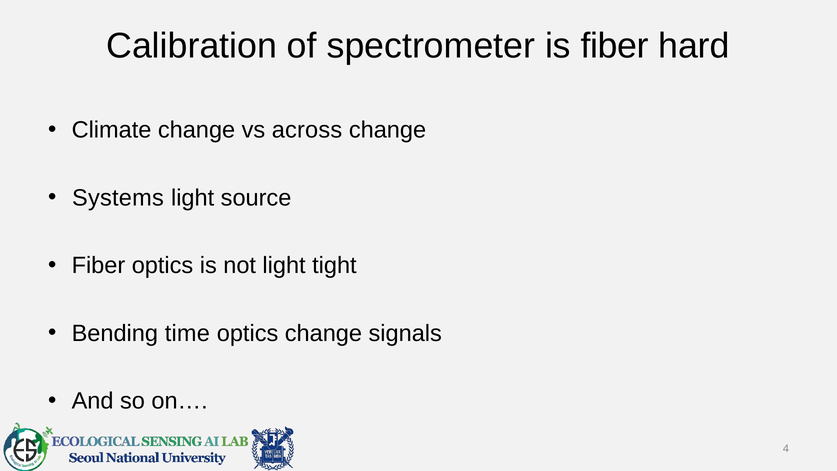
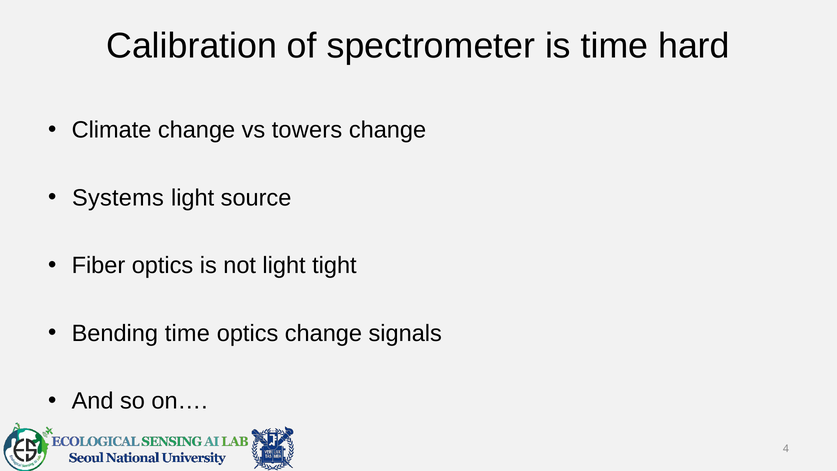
is fiber: fiber -> time (614, 46)
across: across -> towers (307, 130)
